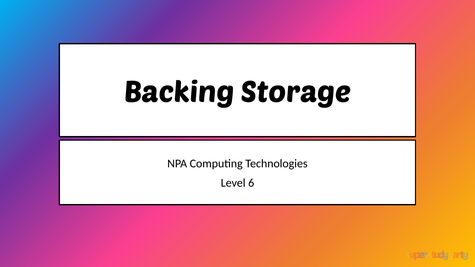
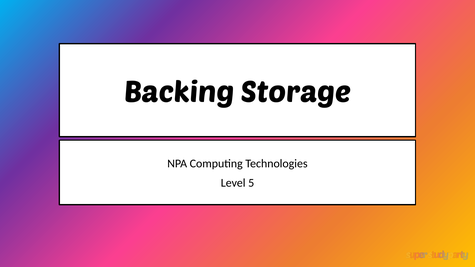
6: 6 -> 5 (251, 183)
